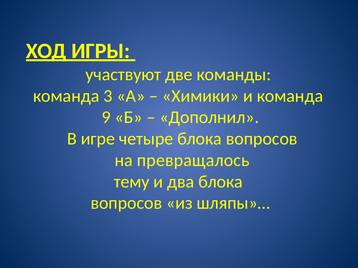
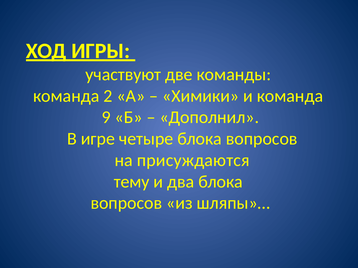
3: 3 -> 2 (108, 96)
превращалось: превращалось -> присуждаются (193, 161)
